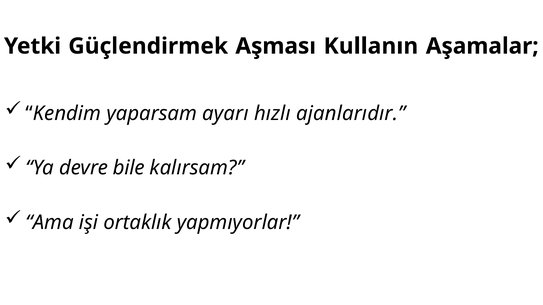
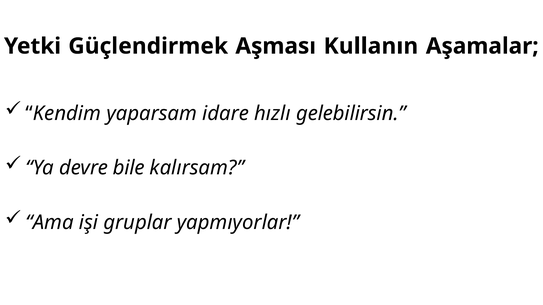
ayarı: ayarı -> idare (226, 114)
ajanlarıdır: ajanlarıdır -> gelebilirsin (351, 114)
ortaklık: ortaklık -> gruplar (138, 223)
